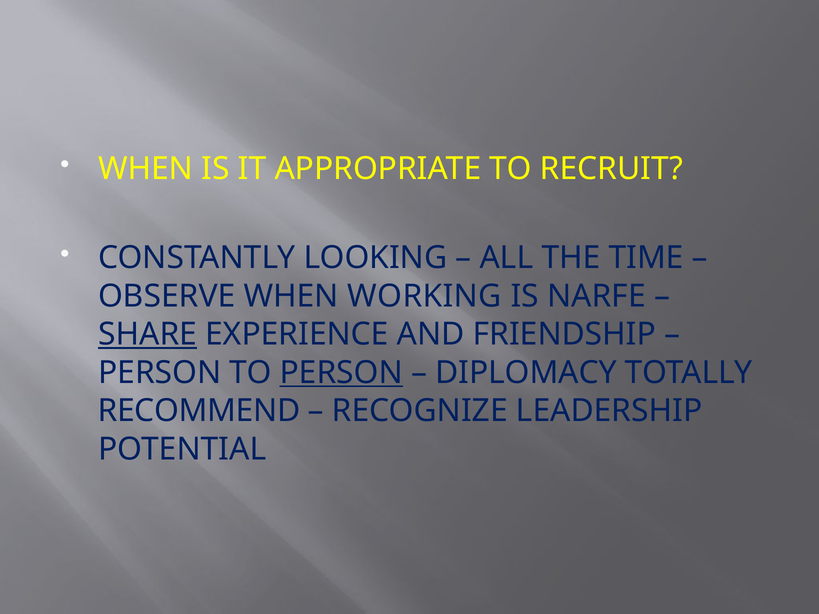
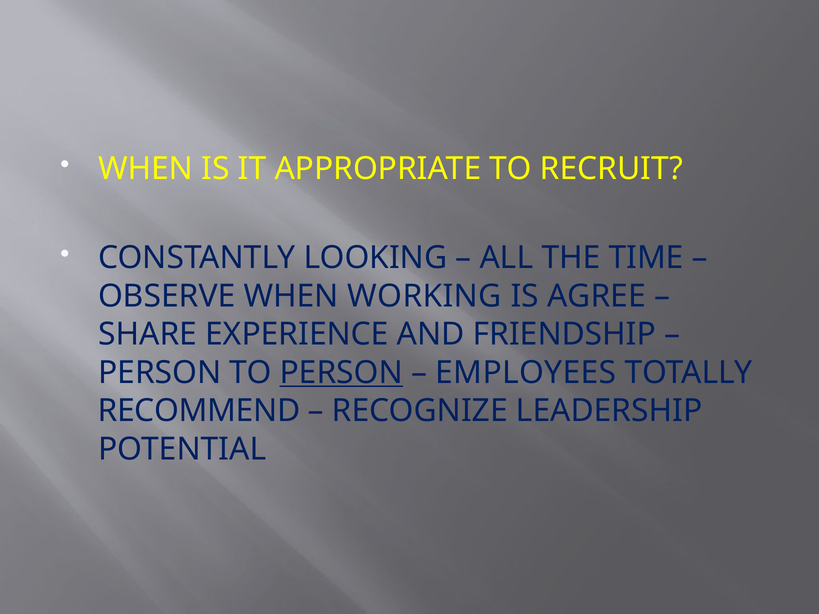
NARFE: NARFE -> AGREE (596, 296)
SHARE underline: present -> none (148, 334)
DIPLOMACY: DIPLOMACY -> EMPLOYEES (526, 373)
